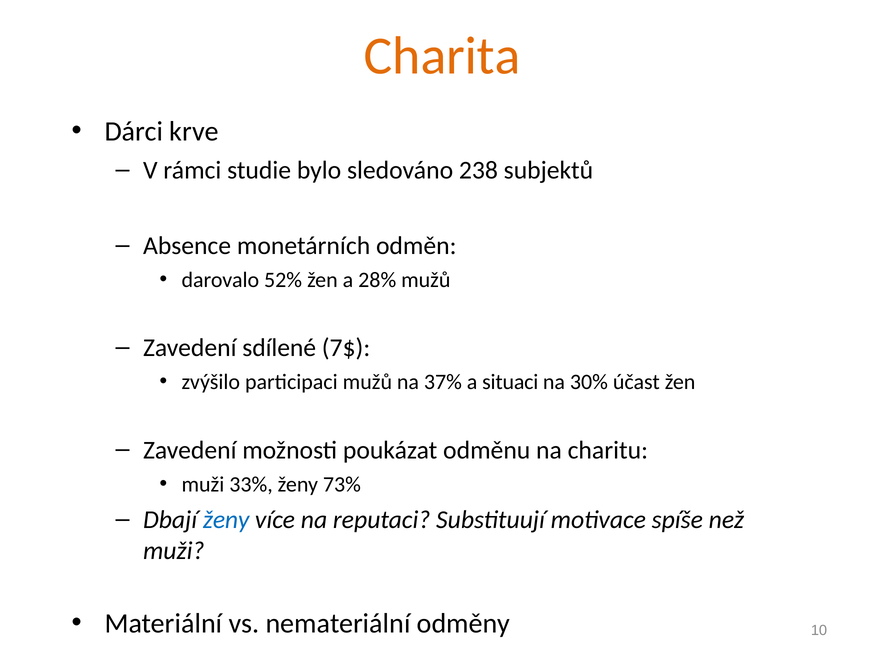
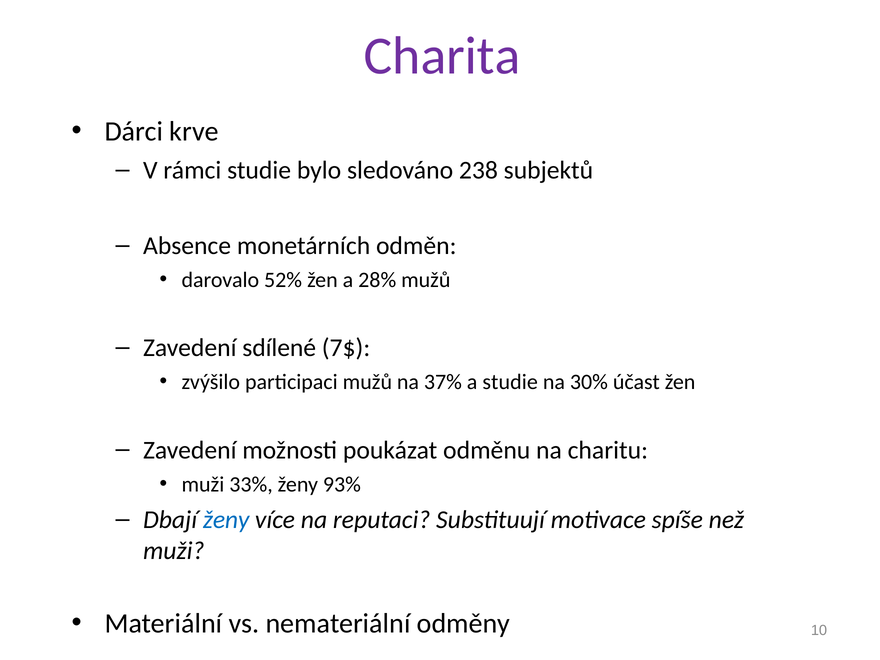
Charita colour: orange -> purple (442, 56)
a situaci: situaci -> studie (510, 382)
73%: 73% -> 93% (342, 484)
